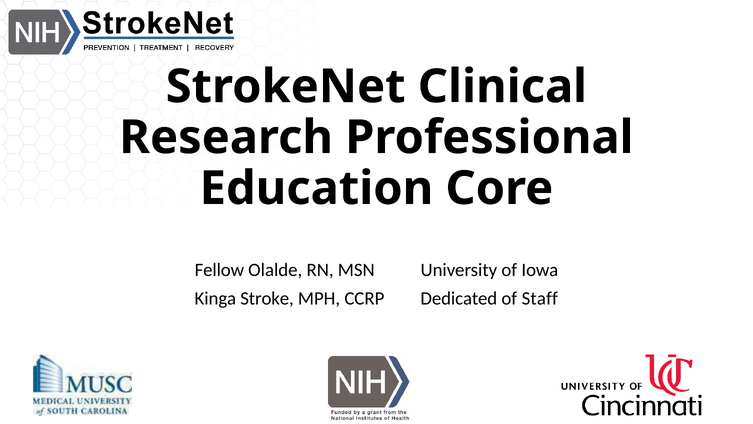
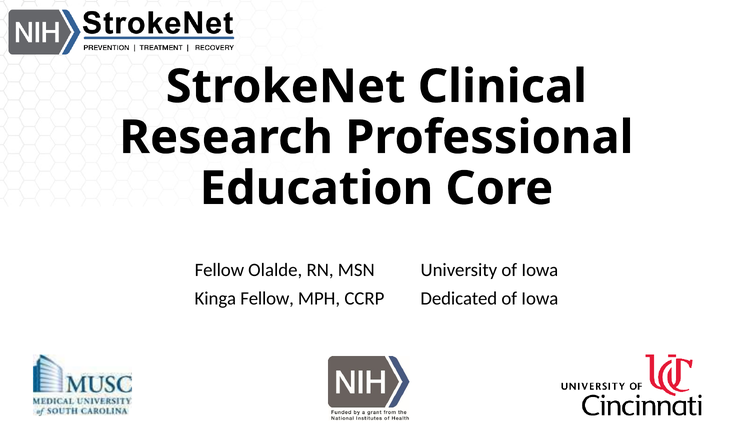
Kinga Stroke: Stroke -> Fellow (267, 298)
Staff: Staff -> Iowa (540, 298)
